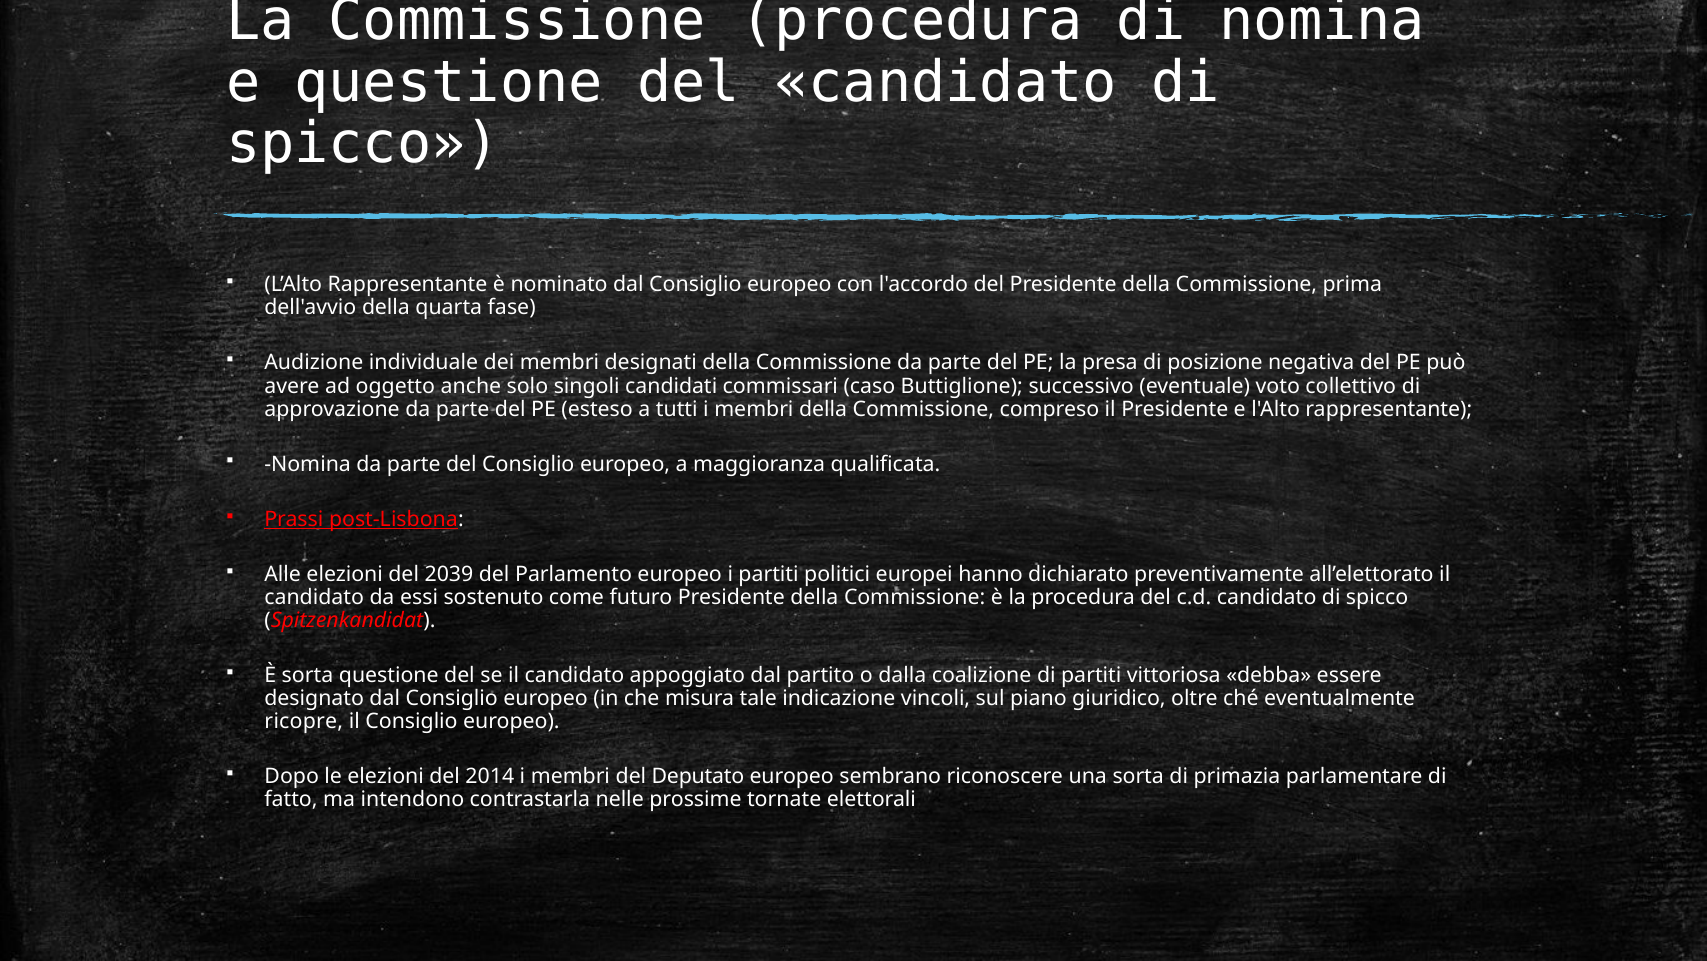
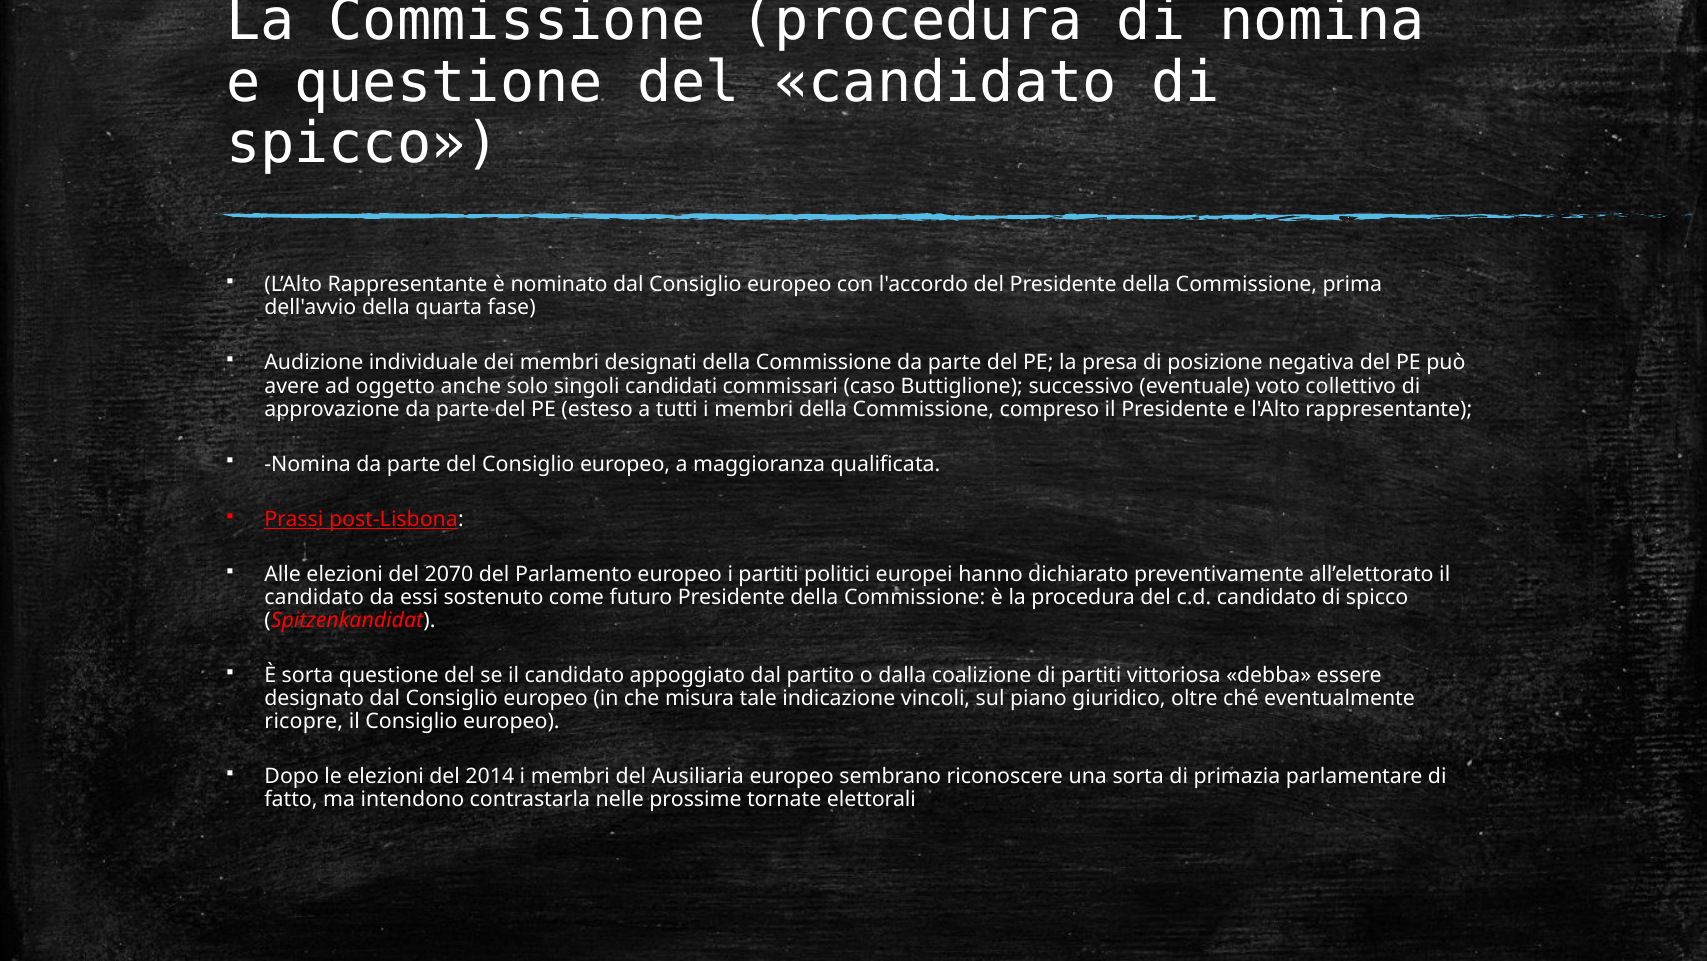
2039: 2039 -> 2070 (449, 574)
Deputato: Deputato -> Ausiliaria (698, 776)
